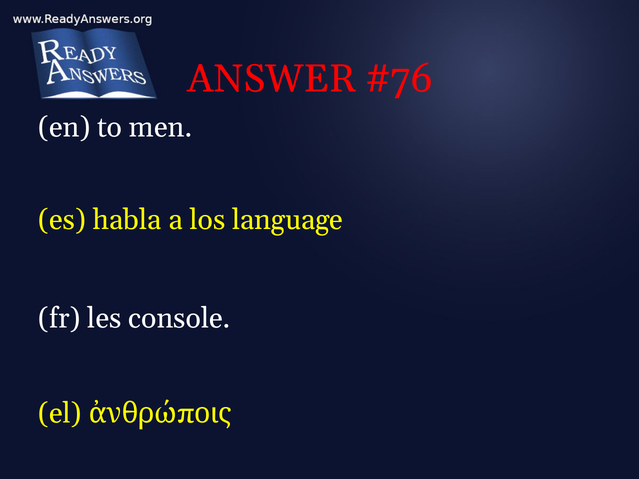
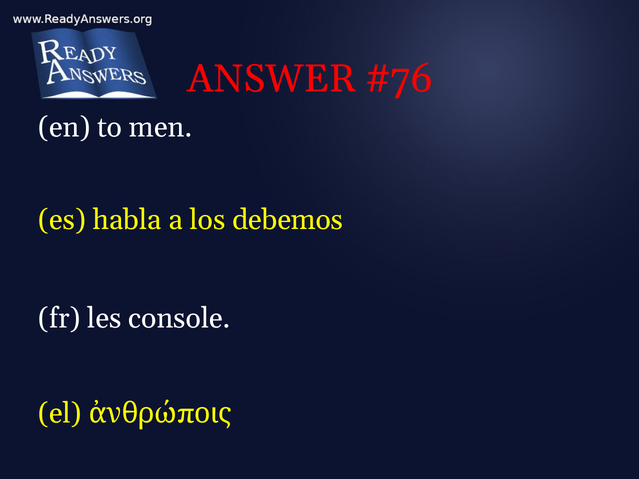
language: language -> debemos (288, 220)
